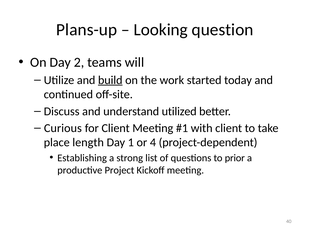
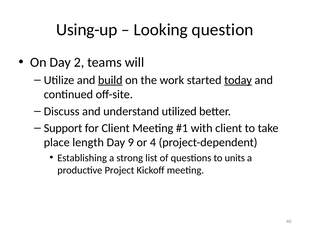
Plans-up: Plans-up -> Using-up (87, 30)
today underline: none -> present (238, 80)
Curious: Curious -> Support (63, 128)
1: 1 -> 9 (131, 143)
prior: prior -> units (235, 158)
